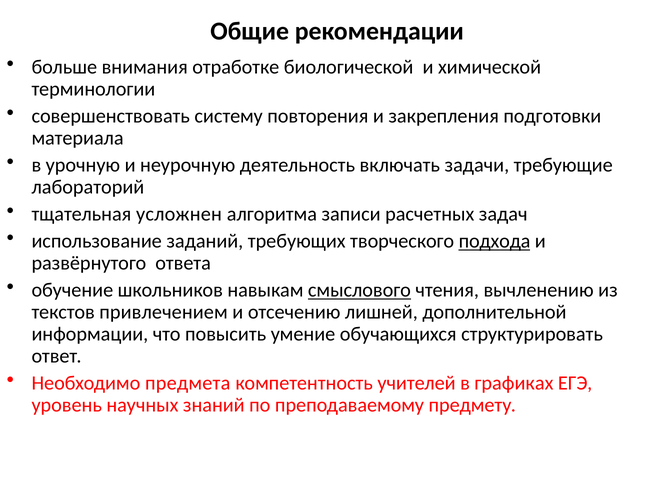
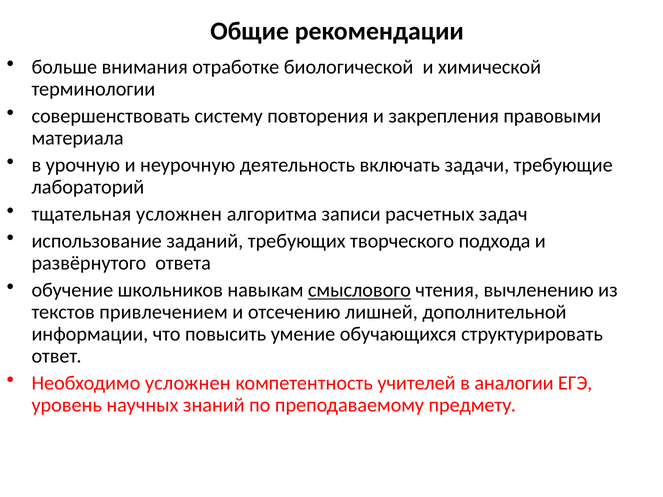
подготовки: подготовки -> правовыми (552, 116)
подхода underline: present -> none (495, 241)
Необходимо предмета: предмета -> усложнен (188, 383)
графиках: графиках -> аналогии (514, 383)
